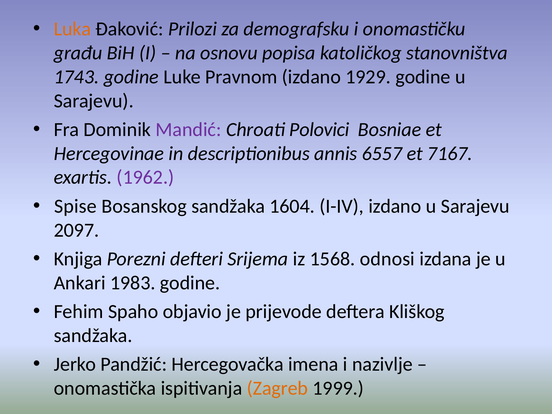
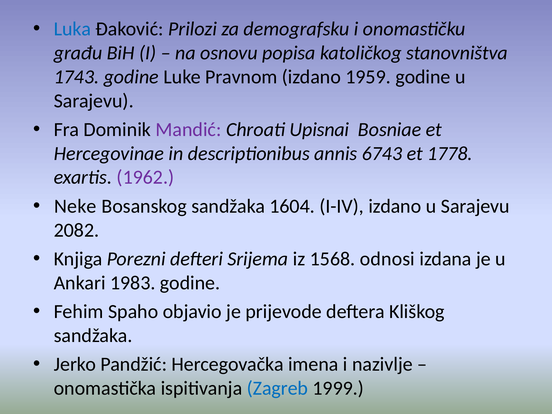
Luka colour: orange -> blue (72, 29)
1929: 1929 -> 1959 (368, 77)
Polovici: Polovici -> Upisnai (319, 130)
6557: 6557 -> 6743 (382, 153)
7167: 7167 -> 1778 (450, 153)
Spise: Spise -> Neke (75, 206)
2097: 2097 -> 2082 (77, 230)
Zagreb colour: orange -> blue (277, 388)
